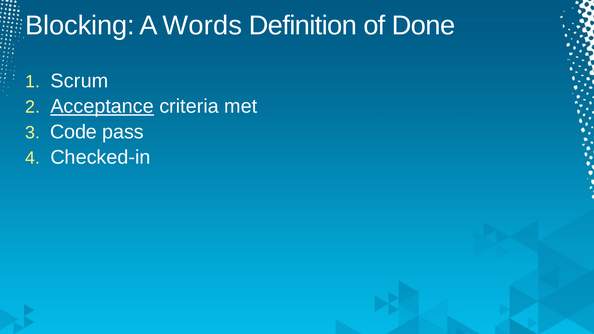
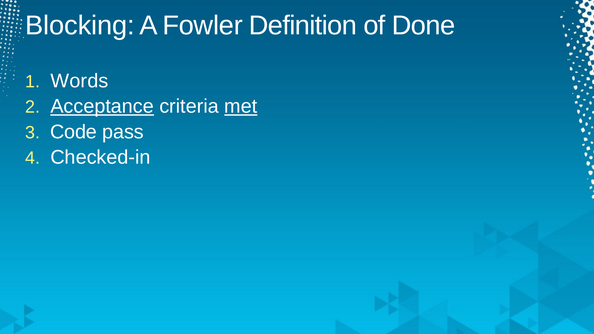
Words: Words -> Fowler (203, 26)
Scrum: Scrum -> Words (79, 81)
met underline: none -> present (241, 107)
